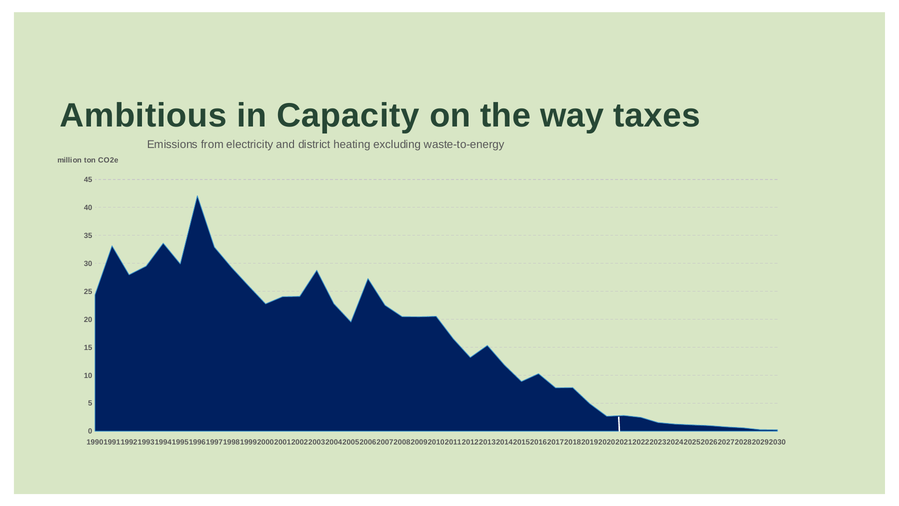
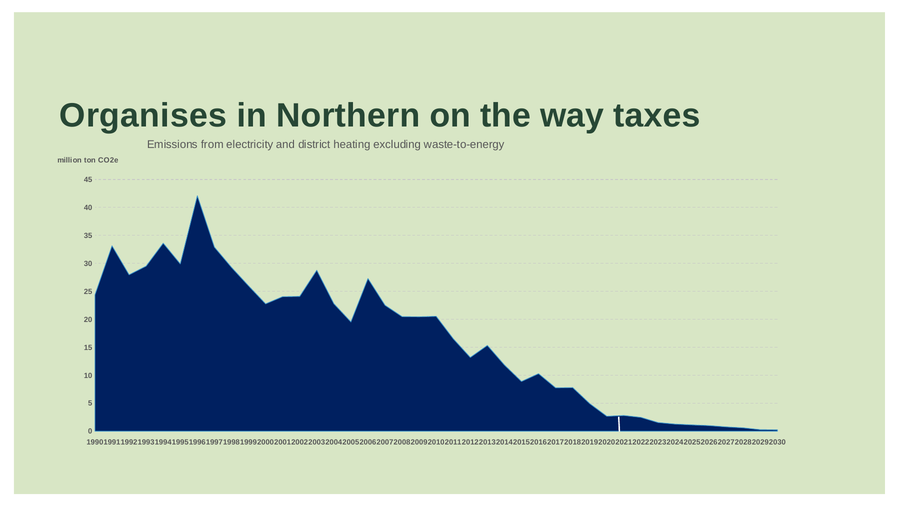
Ambitious: Ambitious -> Organises (143, 115)
Capacity: Capacity -> Northern (348, 115)
